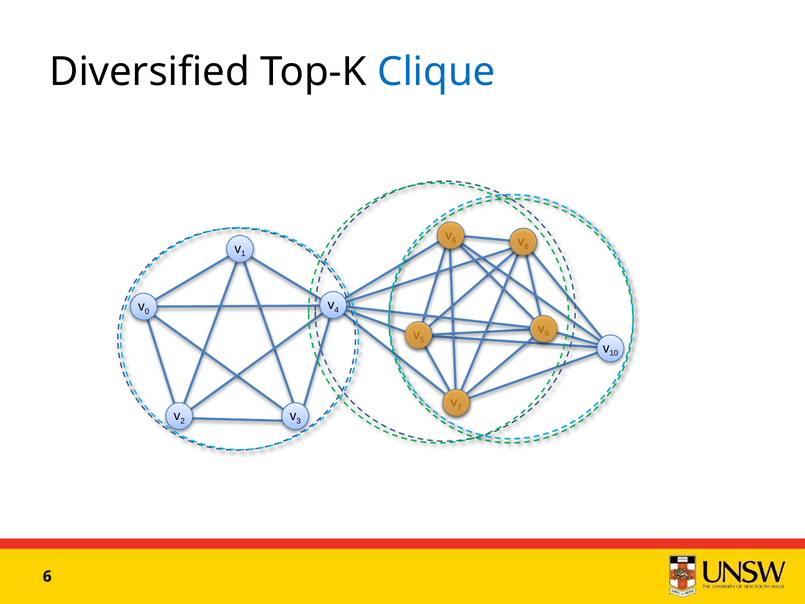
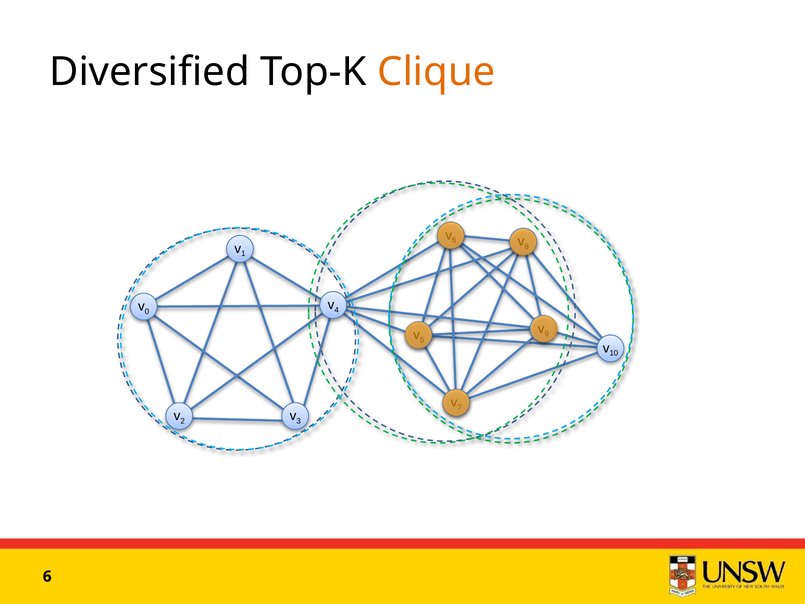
Clique colour: blue -> orange (436, 72)
